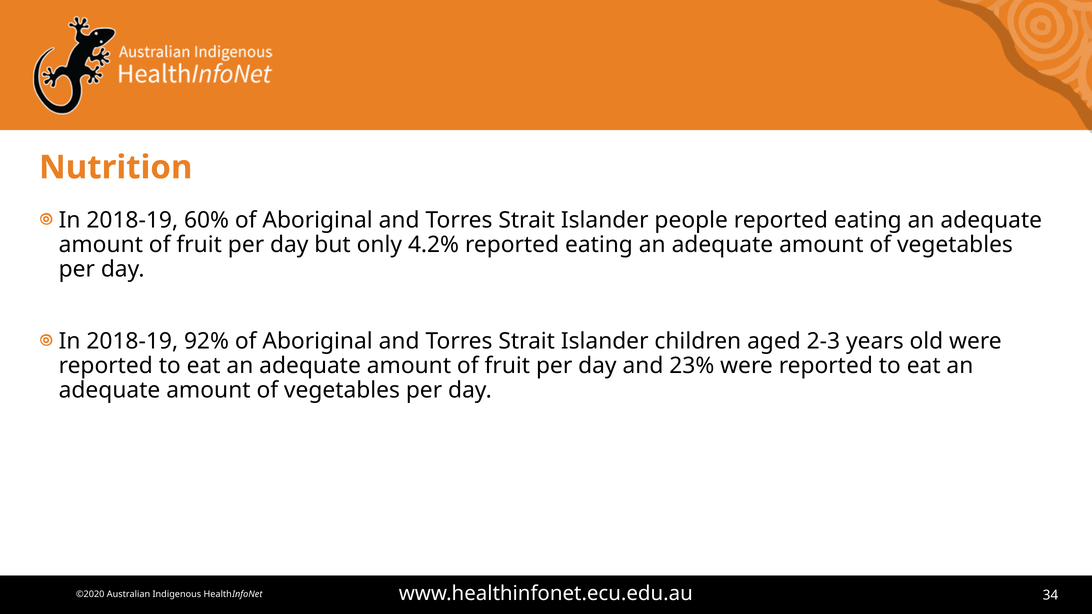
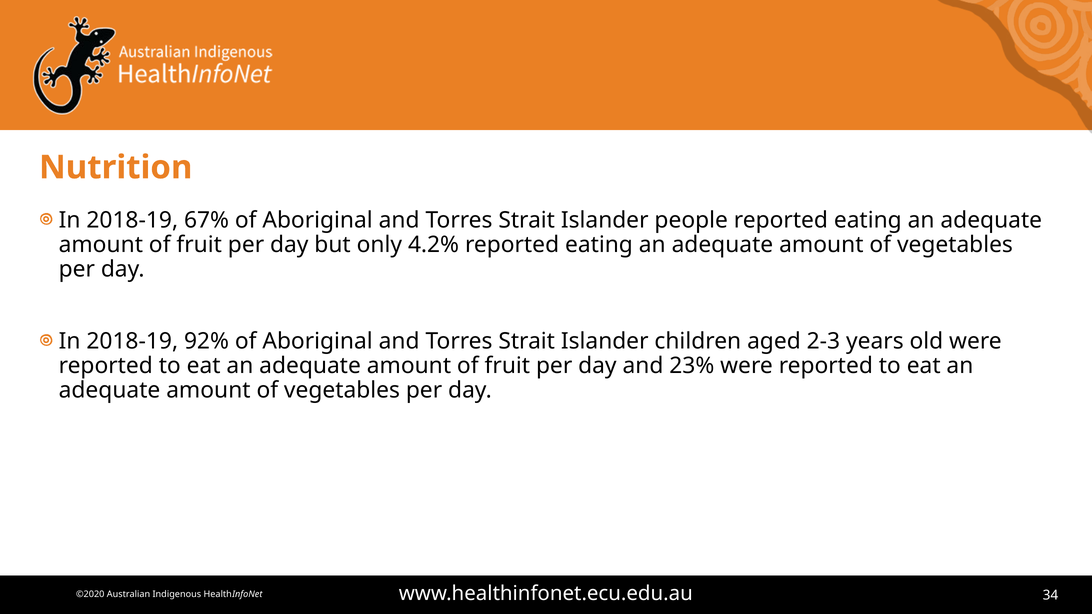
60%: 60% -> 67% (207, 220)
